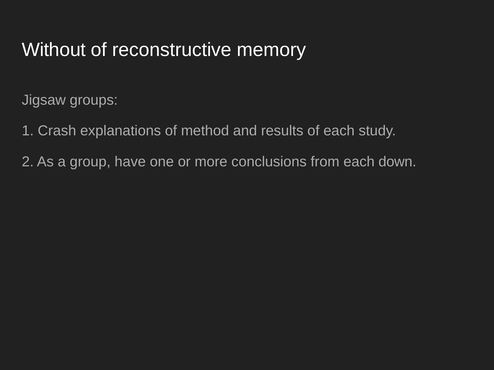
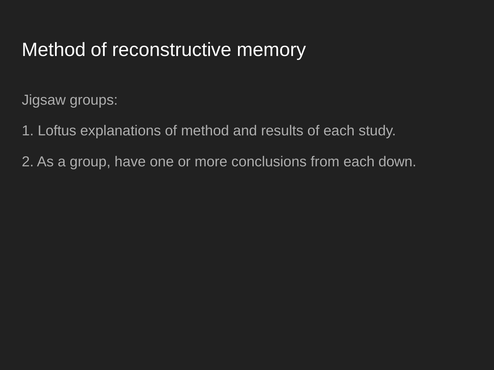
Without: Without -> Method (54, 50)
Crash: Crash -> Loftus (57, 131)
